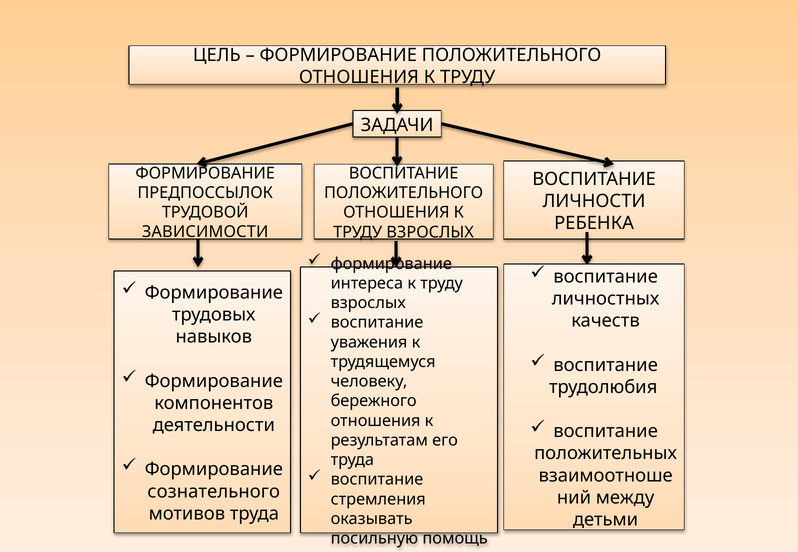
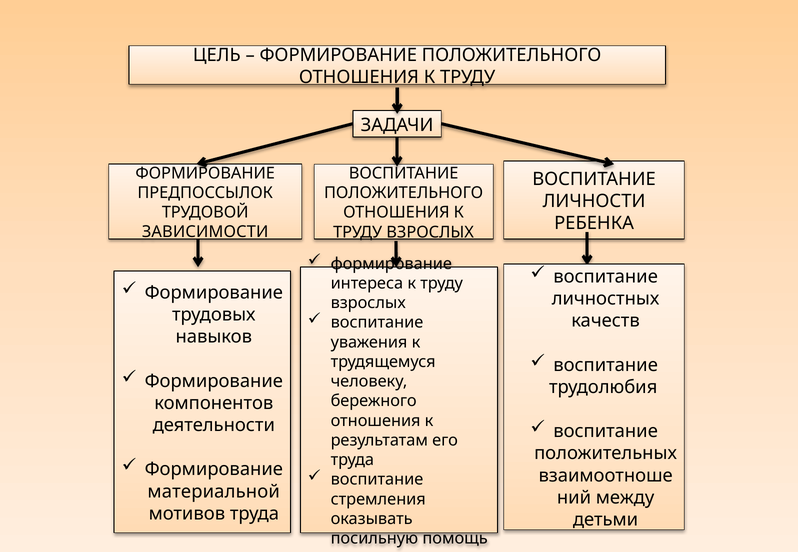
сознательного: сознательного -> материальной (214, 492)
